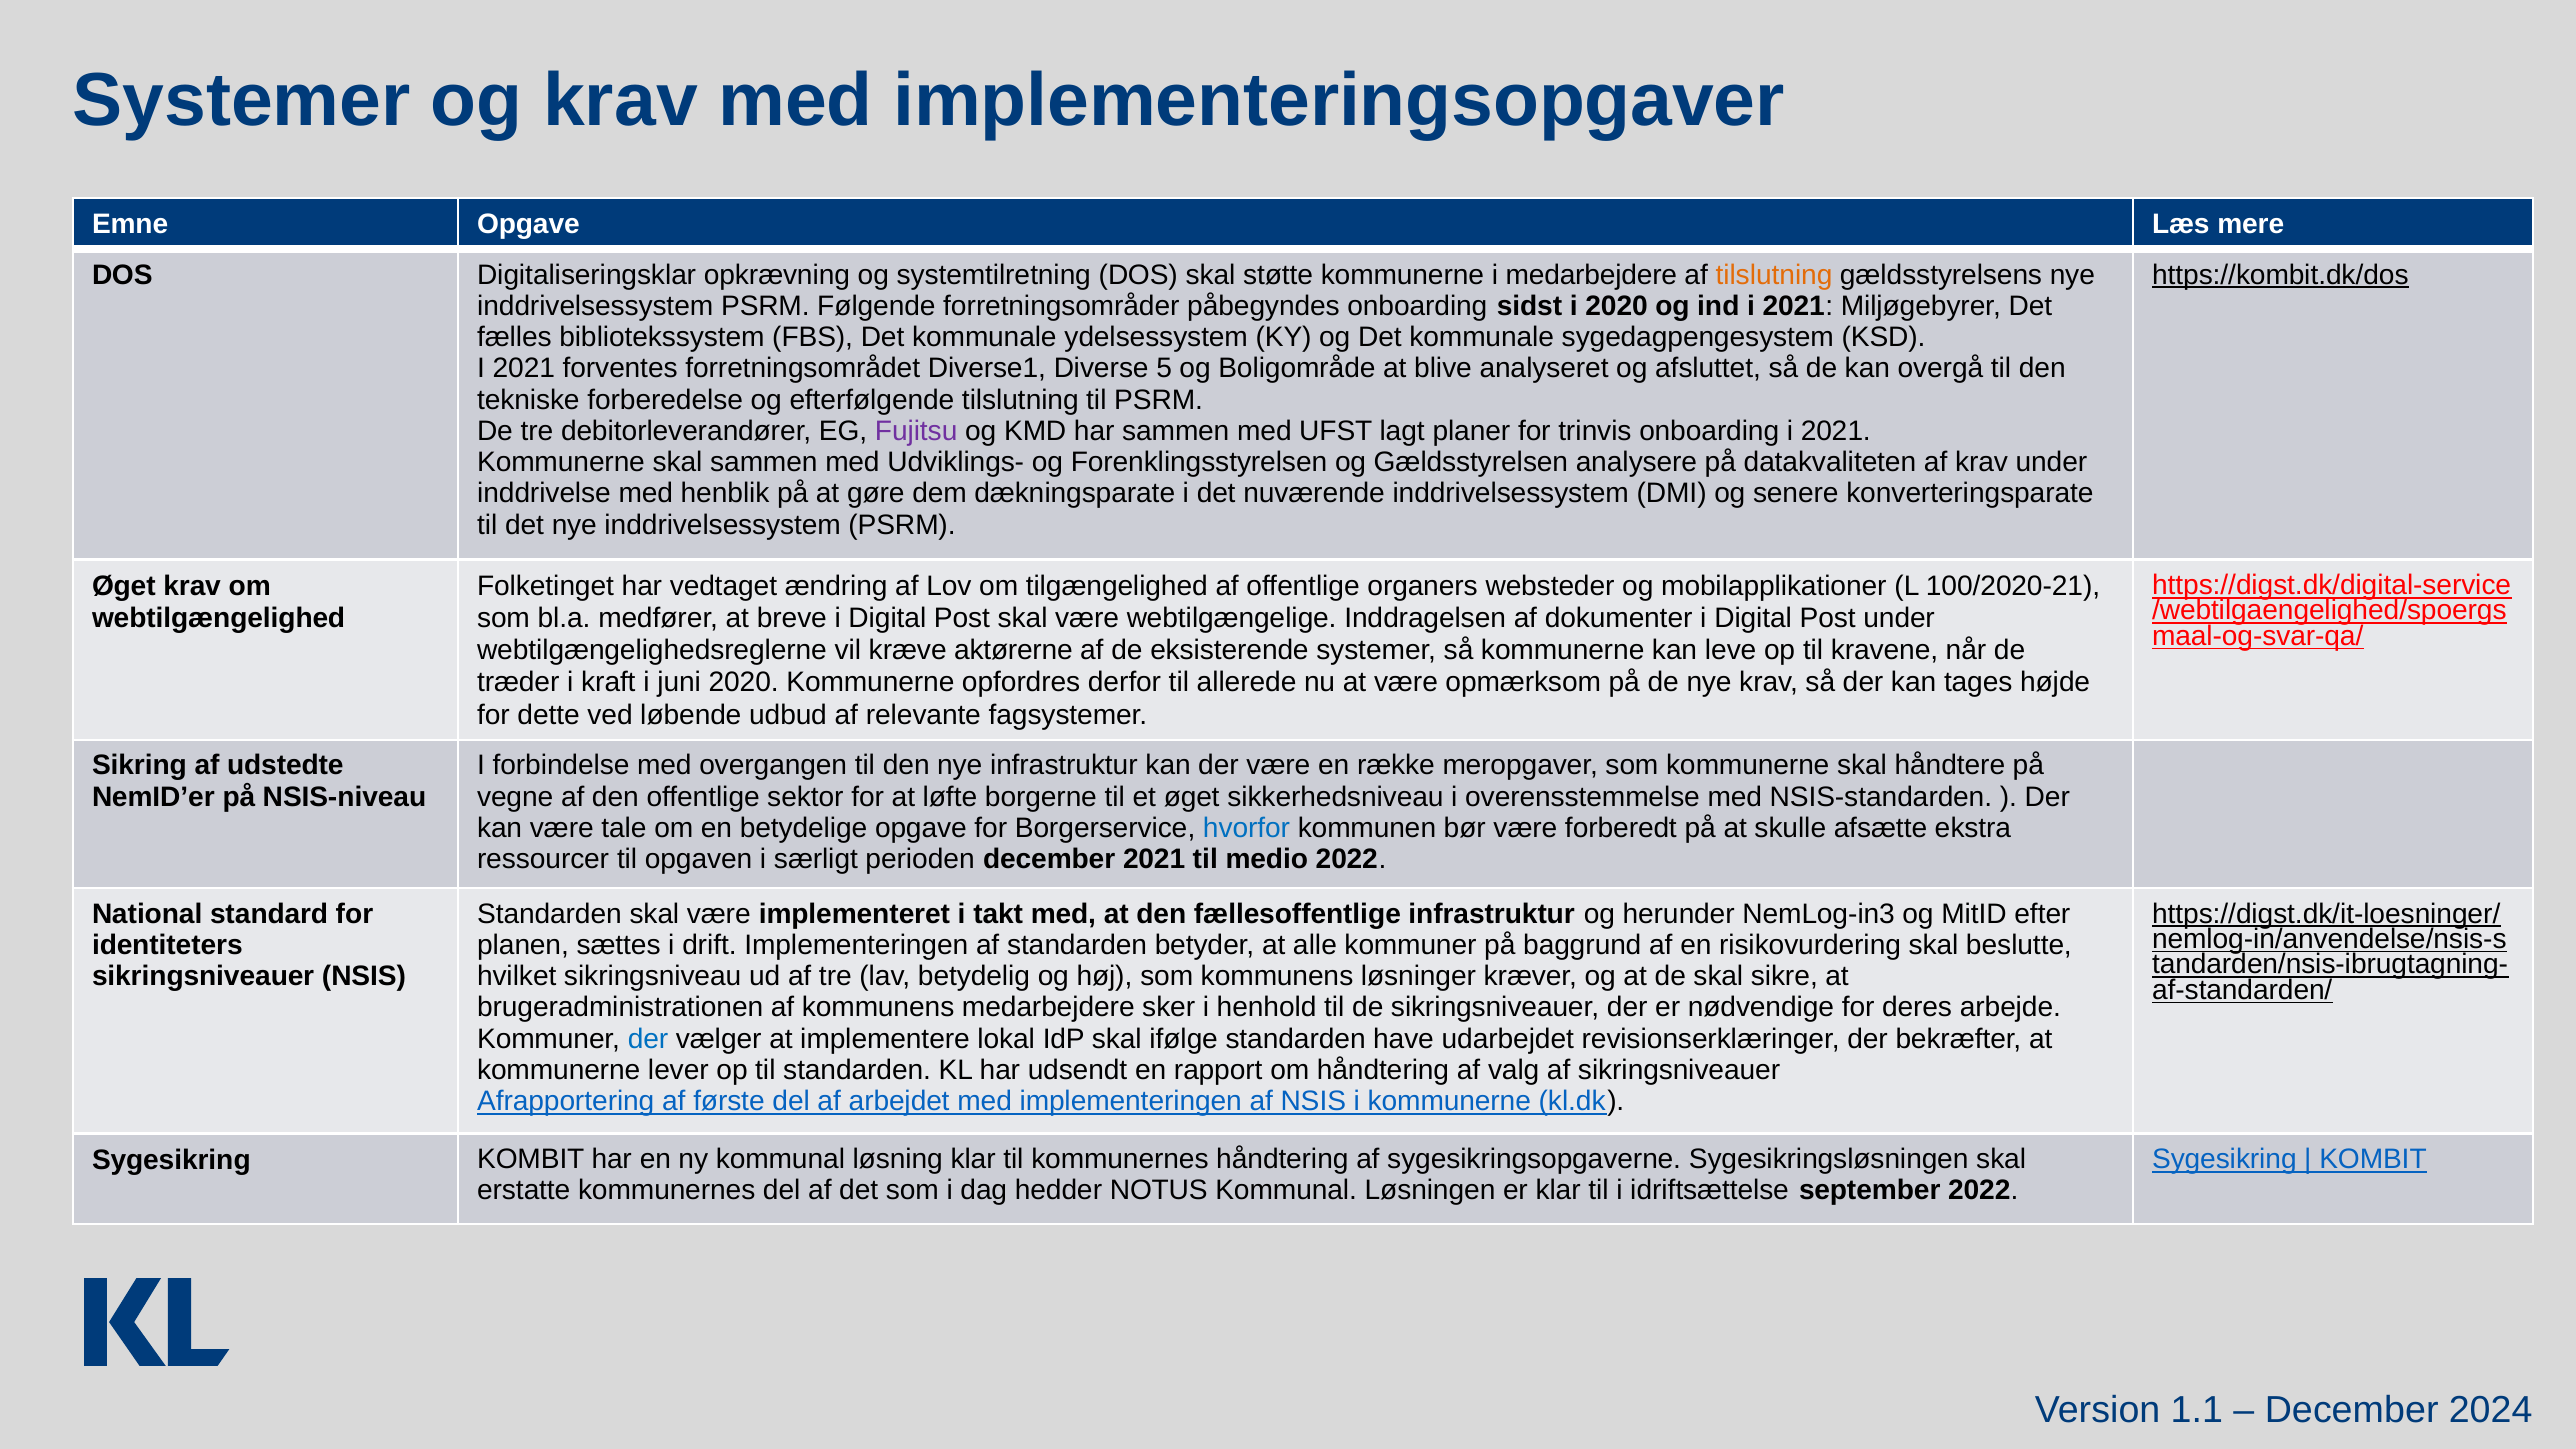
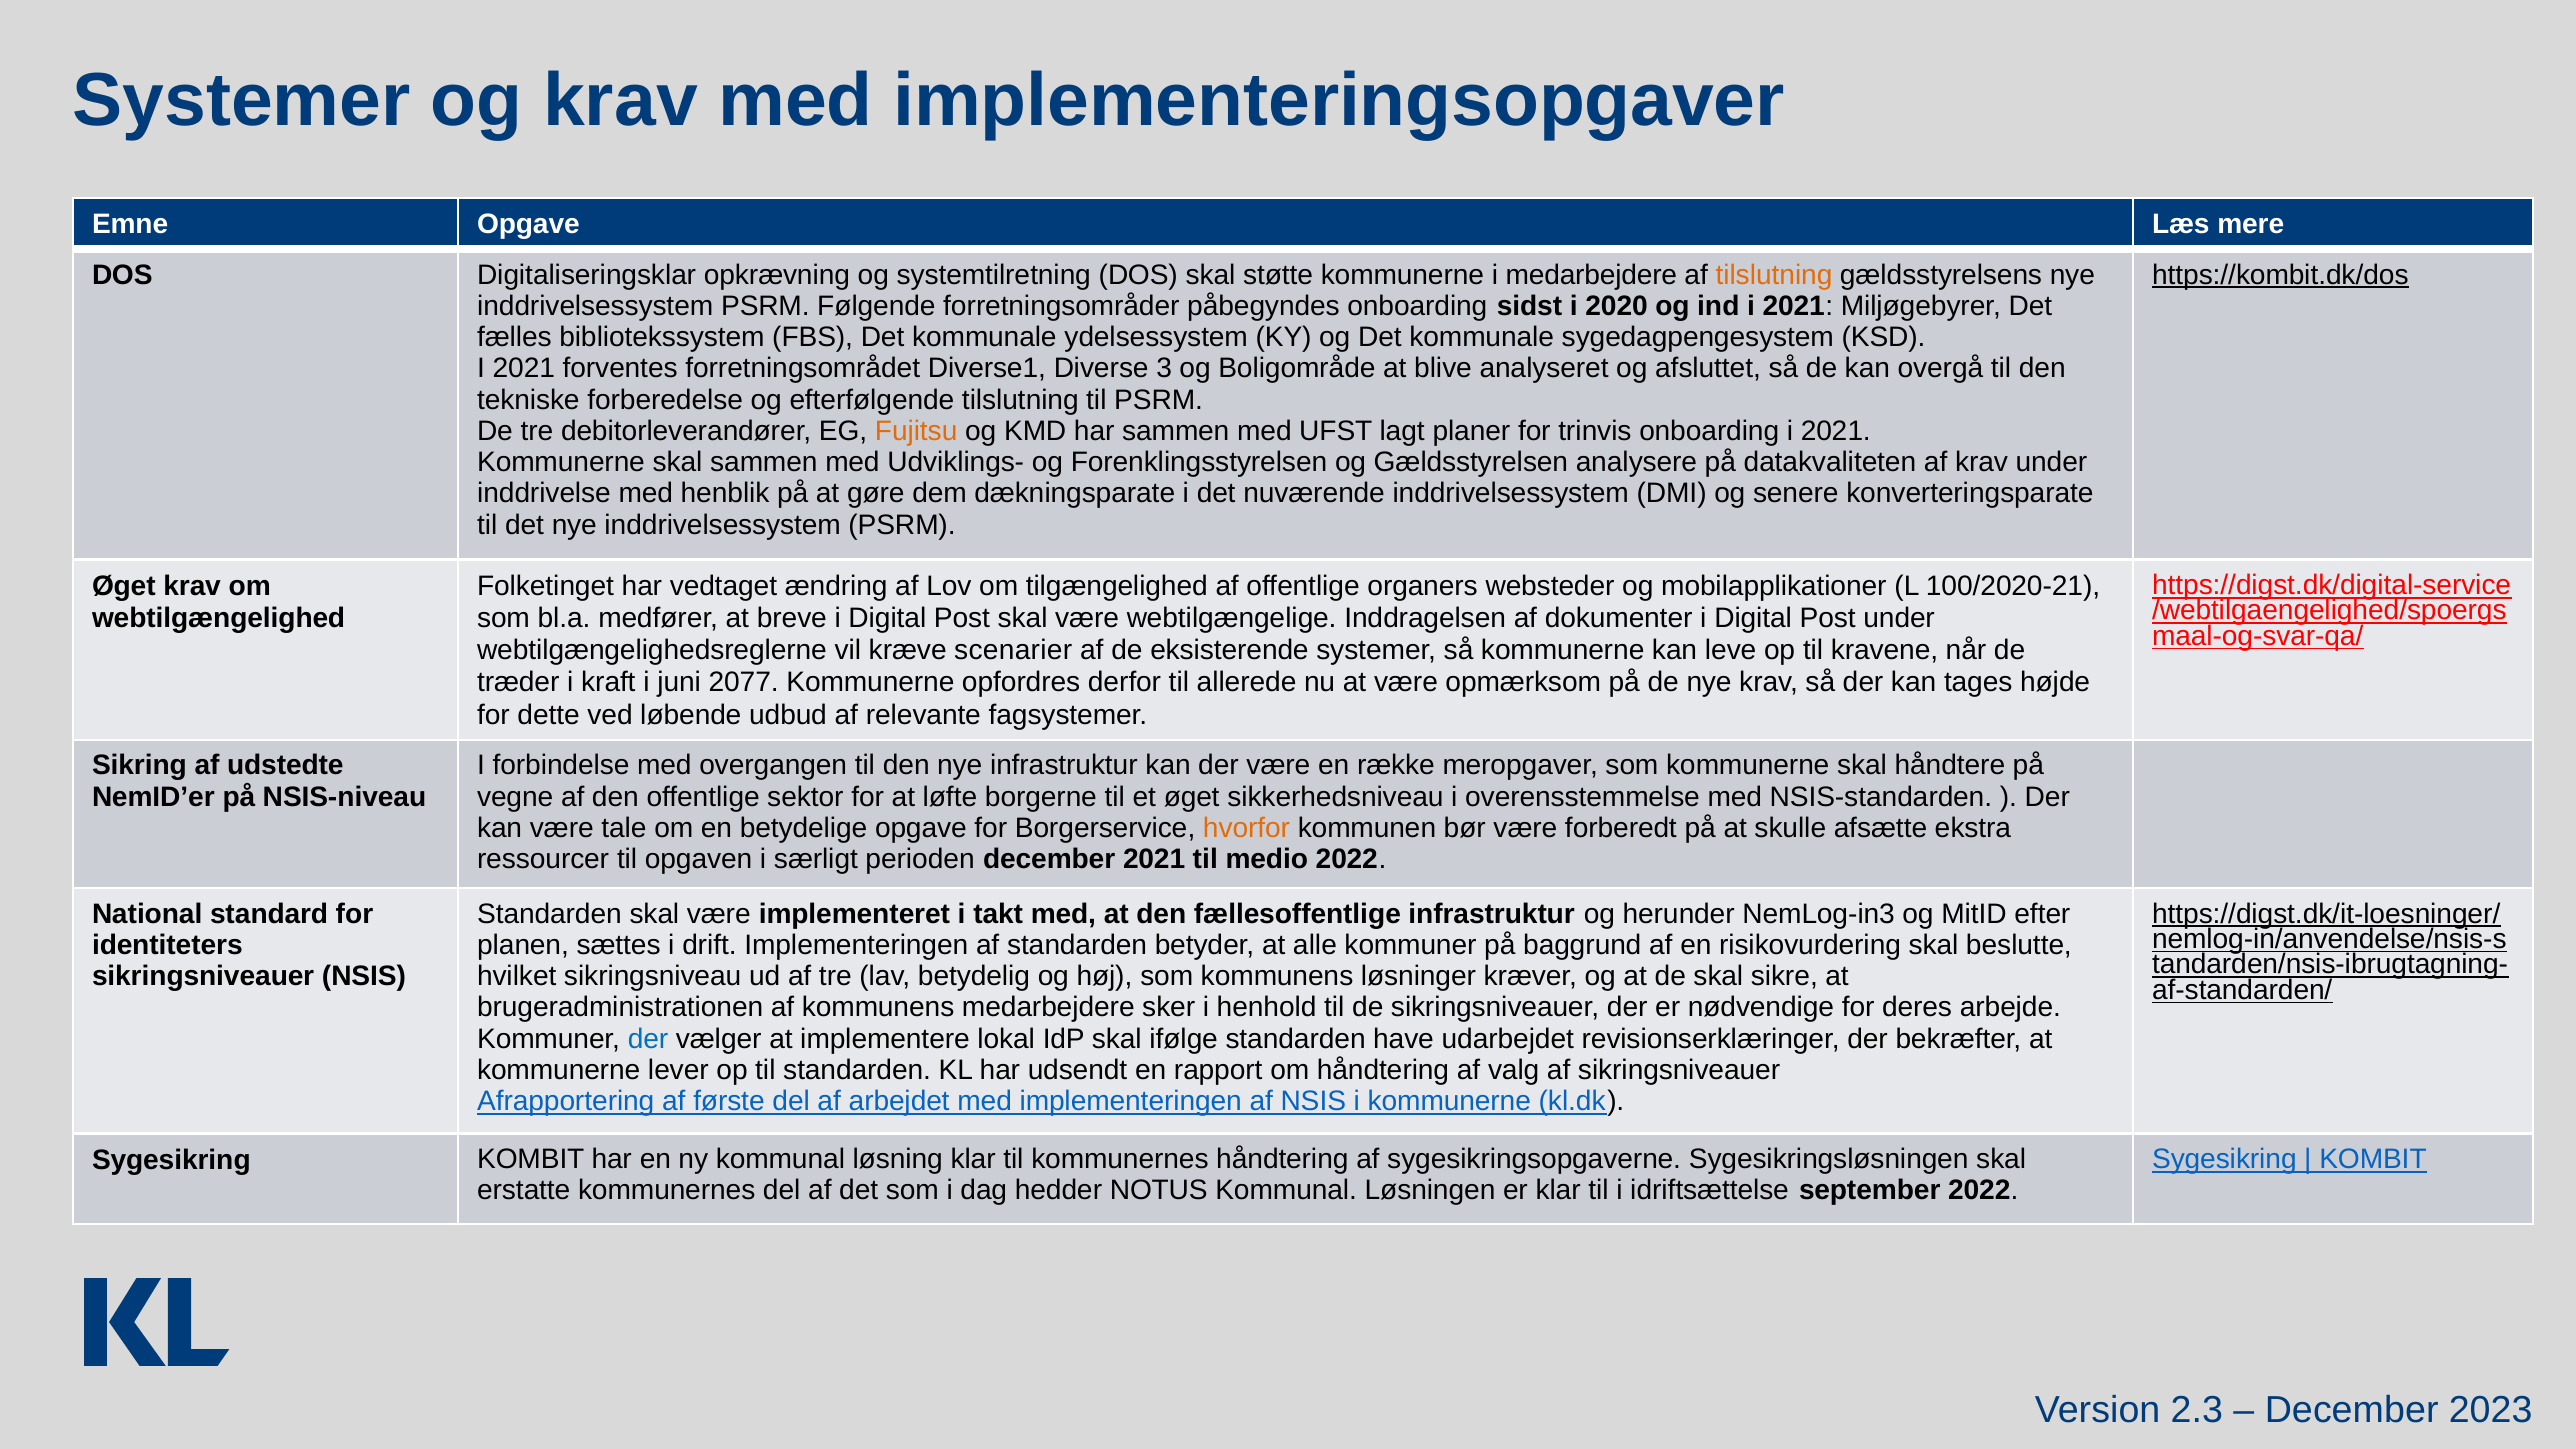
5: 5 -> 3 (1164, 369)
Fujitsu colour: purple -> orange (916, 431)
aktørerne: aktørerne -> scenarier (1013, 650)
juni 2020: 2020 -> 2077 (744, 683)
hvorfor colour: blue -> orange (1247, 828)
1.1: 1.1 -> 2.3 (2197, 1410)
2024: 2024 -> 2023 (2491, 1410)
